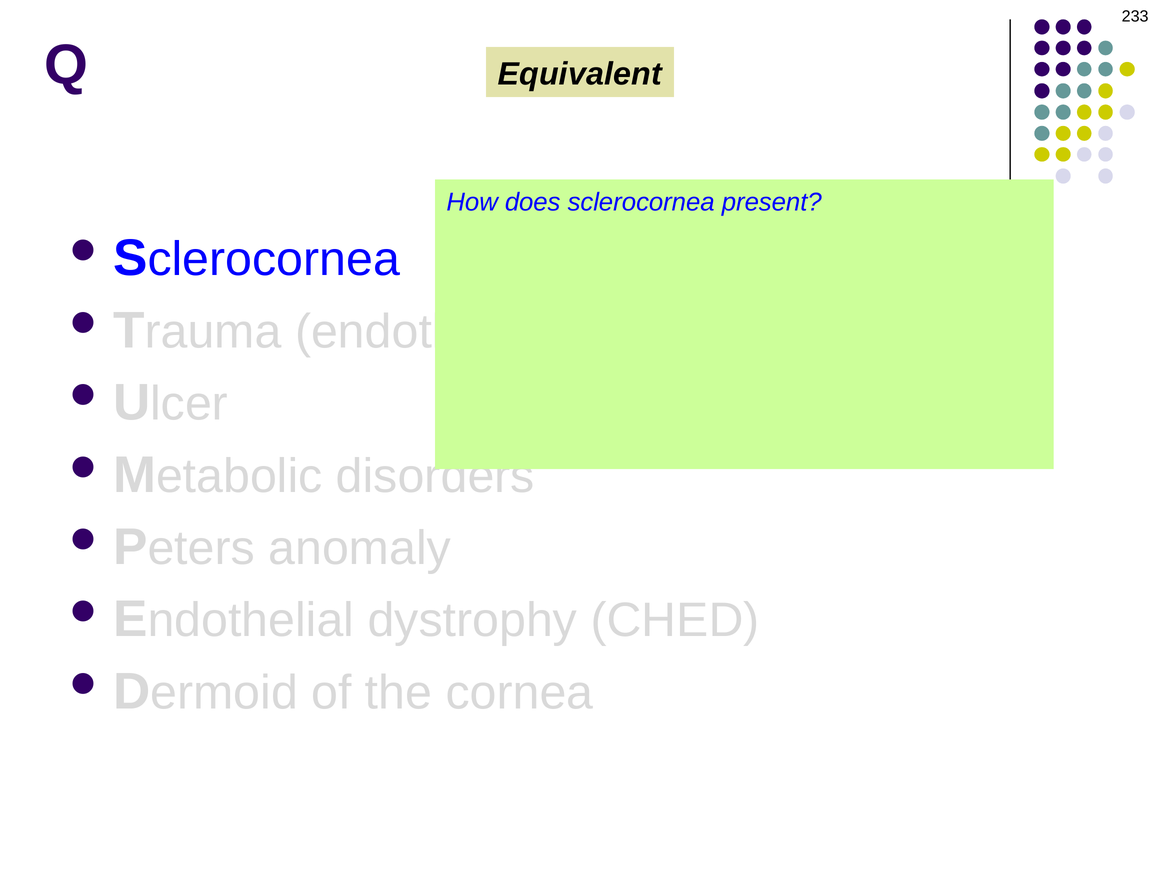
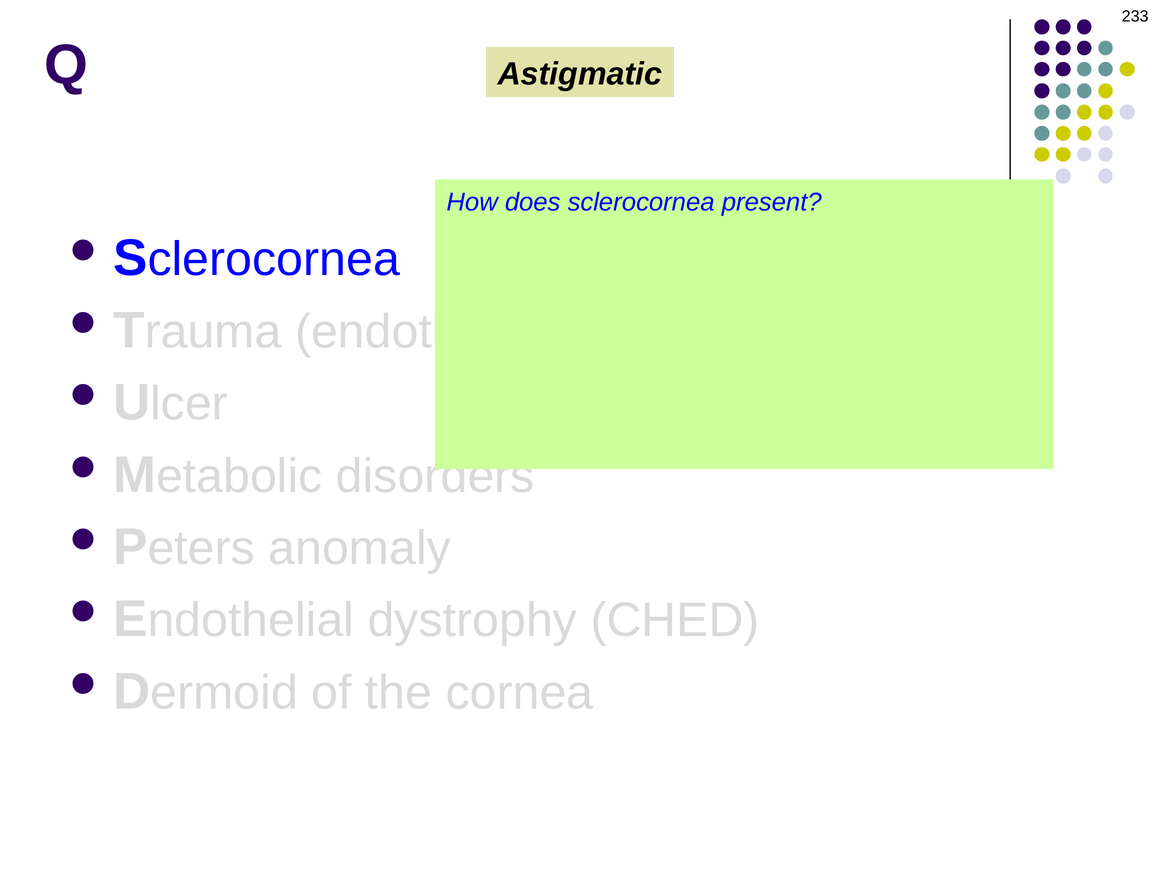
Equivalent: Equivalent -> Astigmatic (580, 74)
